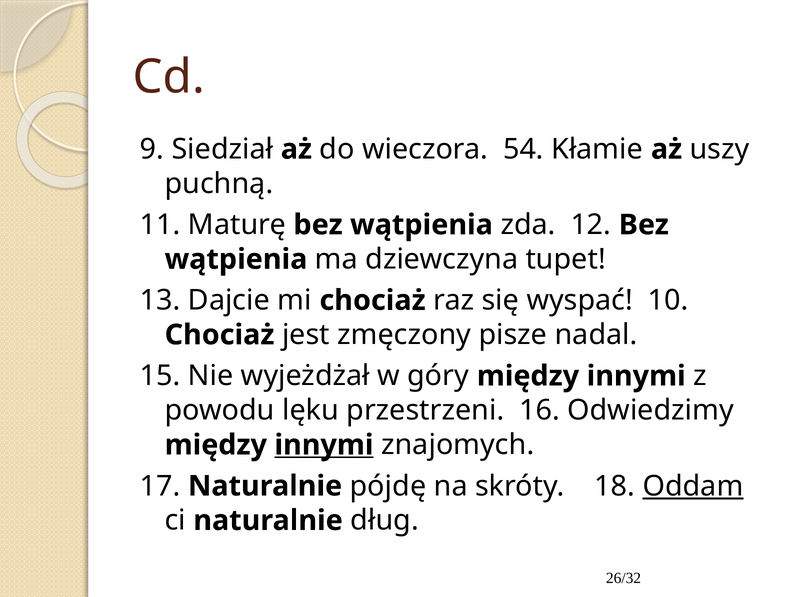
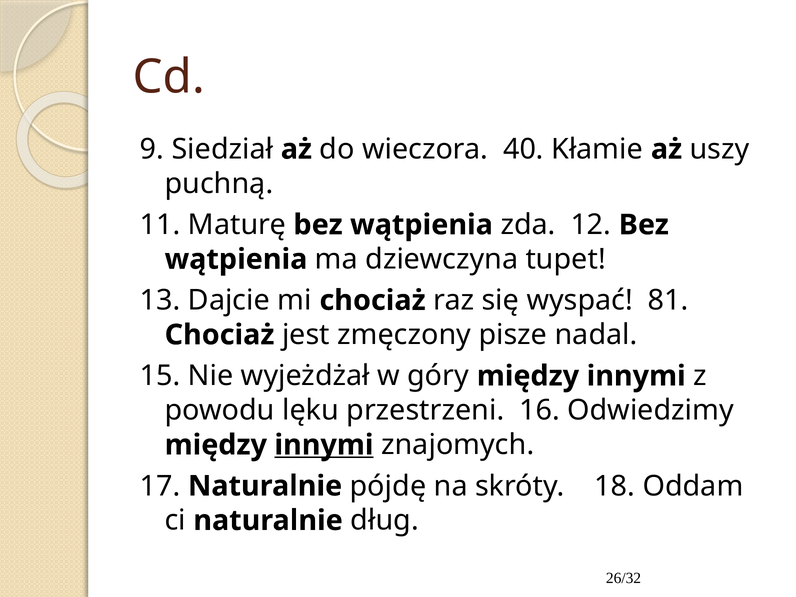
54: 54 -> 40 (523, 149)
10: 10 -> 81 (668, 300)
Oddam underline: present -> none (693, 486)
